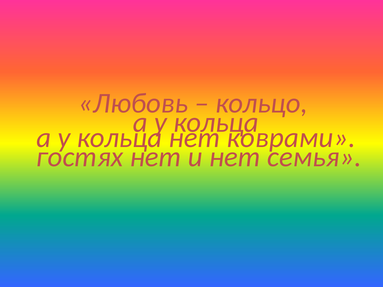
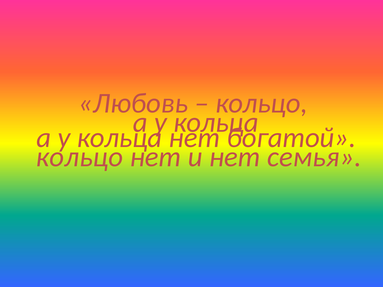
коврами: коврами -> богатой (291, 138)
гостях: гостях -> кольцо (80, 157)
